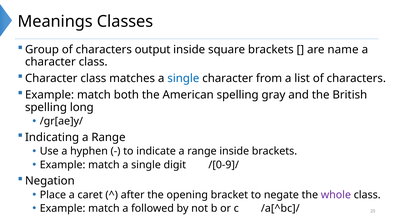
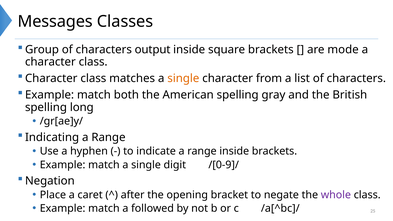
Meanings: Meanings -> Messages (55, 21)
name: name -> mode (343, 50)
single colour: blue -> orange (183, 78)
